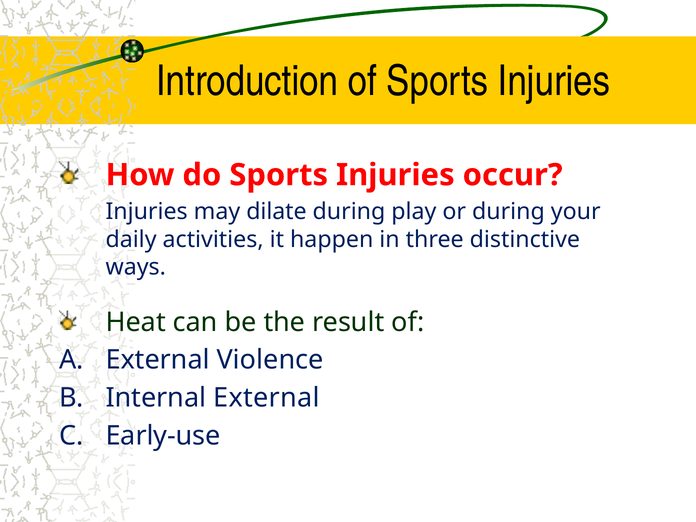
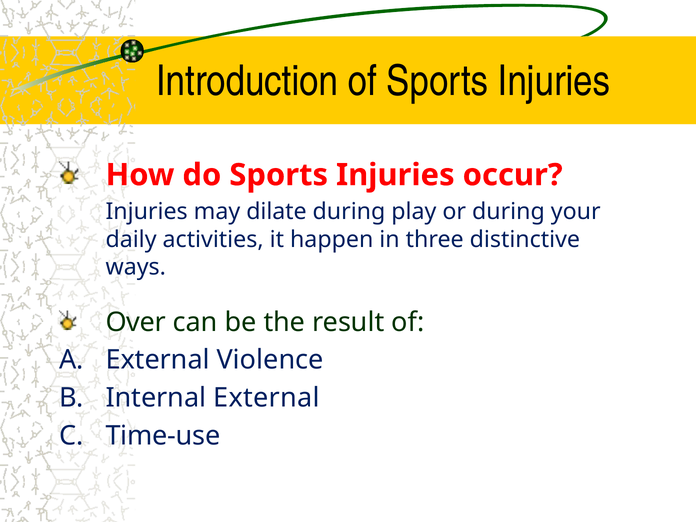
Heat: Heat -> Over (136, 322)
Early-use: Early-use -> Time-use (163, 436)
